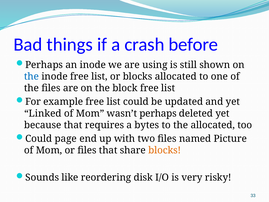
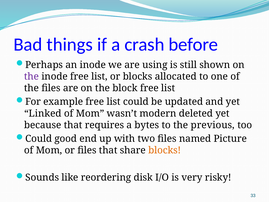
the colour: blue -> purple (32, 76)
wasn’t perhaps: perhaps -> modern (158, 113)
the allocated: allocated -> previous (213, 125)
page: page -> good (66, 139)
